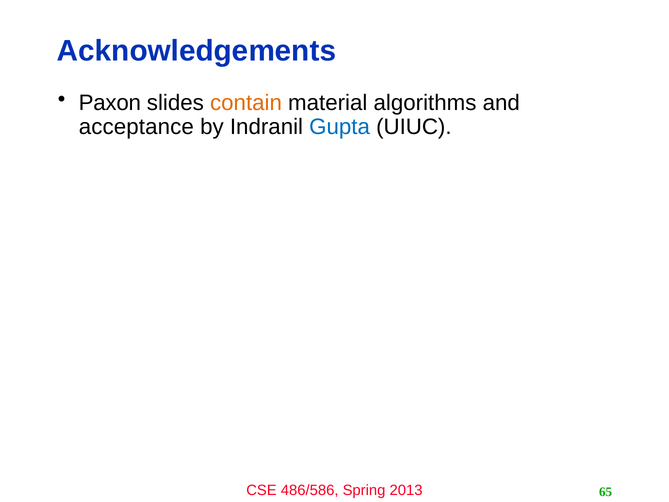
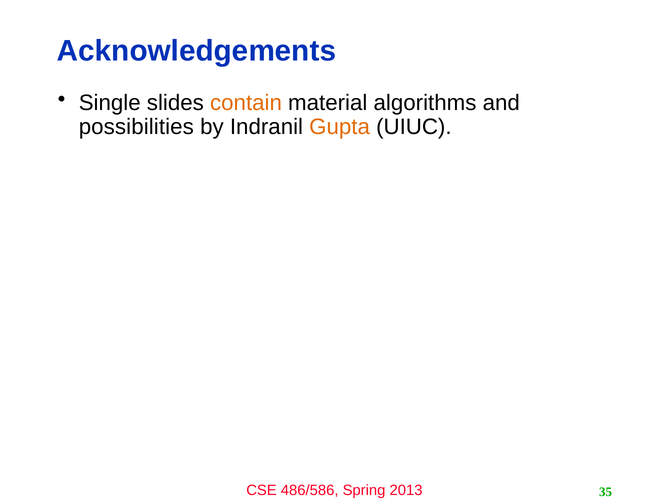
Paxon: Paxon -> Single (110, 103)
acceptance: acceptance -> possibilities (136, 127)
Gupta colour: blue -> orange (340, 127)
65: 65 -> 35 (606, 492)
